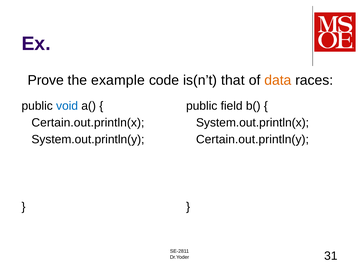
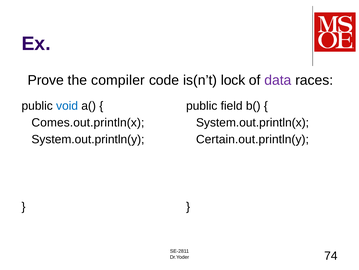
example: example -> compiler (118, 80)
that: that -> lock (233, 80)
data colour: orange -> purple (278, 80)
Certain.out.println(x: Certain.out.println(x -> Comes.out.println(x (88, 122)
31: 31 -> 74 (331, 255)
